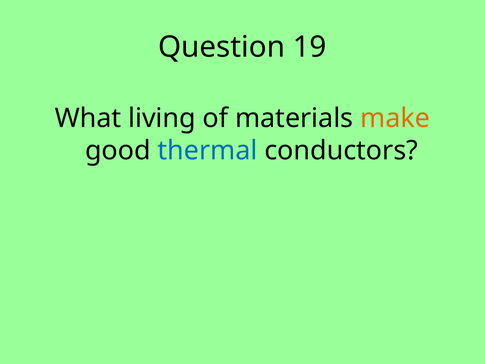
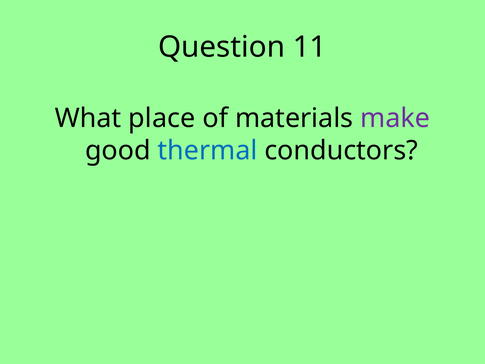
19: 19 -> 11 (310, 47)
living: living -> place (162, 118)
make colour: orange -> purple (395, 118)
